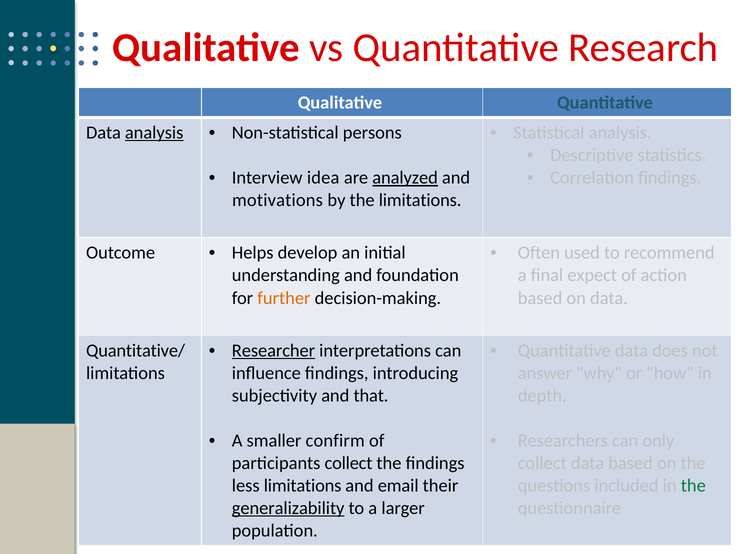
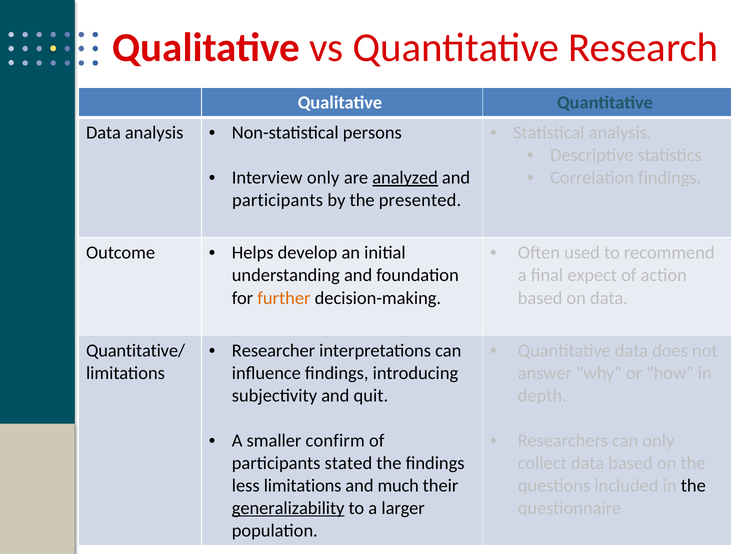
analysis underline: present -> none (154, 133)
Interview idea: idea -> only (323, 178)
motivations: motivations -> participants (278, 200)
the limitations: limitations -> presented (420, 200)
Researcher underline: present -> none (273, 350)
that: that -> quit (371, 395)
participants collect: collect -> stated (348, 463)
email: email -> much (398, 485)
the colour: green -> black (693, 485)
